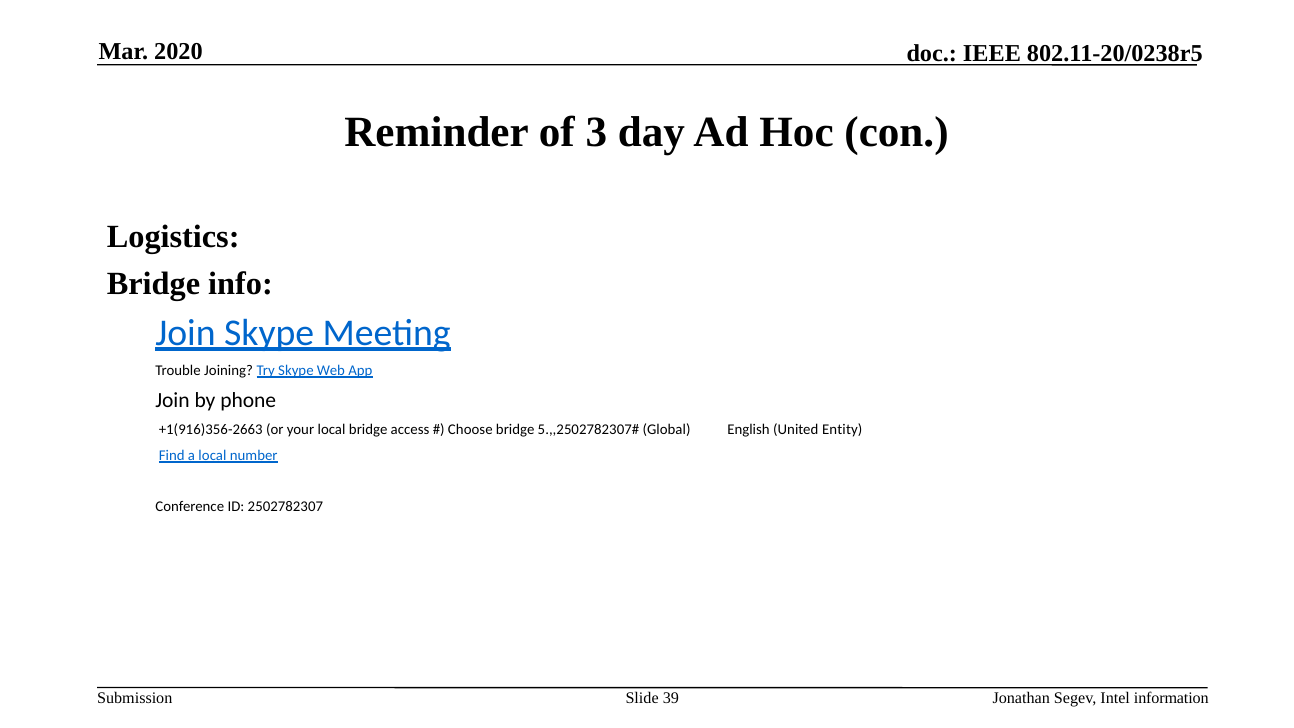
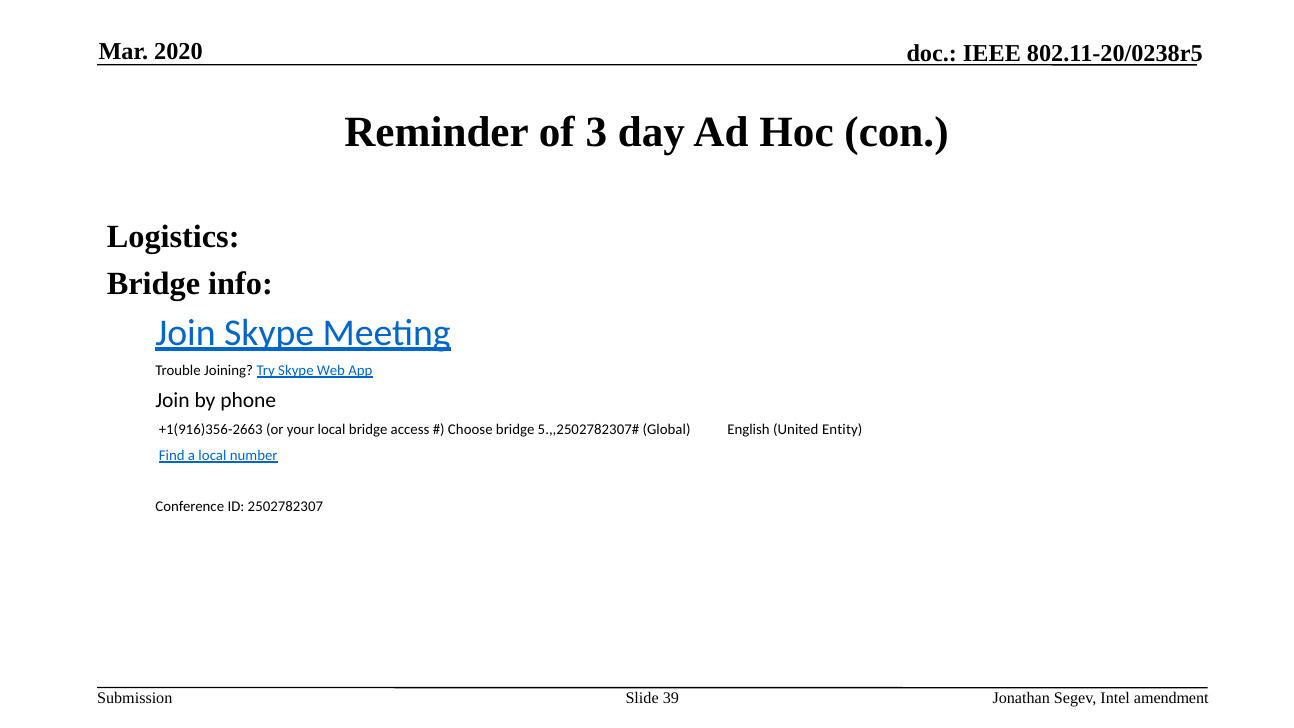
information: information -> amendment (1171, 698)
